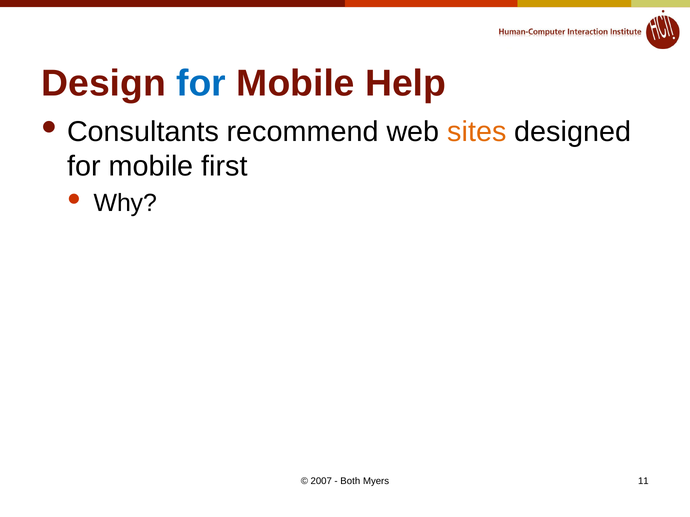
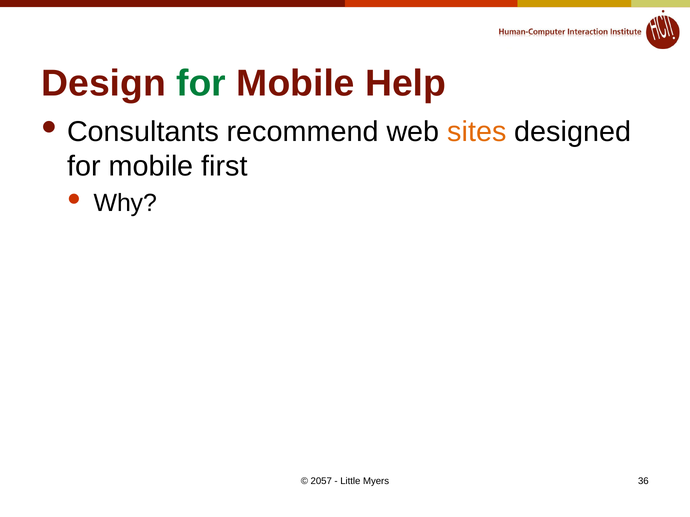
for colour: blue -> green (201, 84)
2007: 2007 -> 2057 (321, 481)
Both: Both -> Little (350, 481)
11: 11 -> 36 (643, 481)
